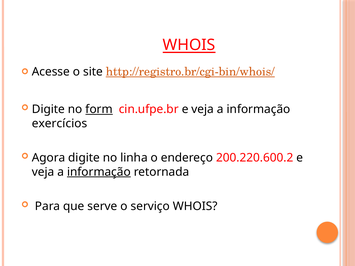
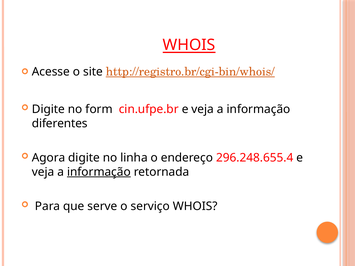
form underline: present -> none (99, 109)
exercícios: exercícios -> diferentes (60, 123)
200.220.600.2: 200.220.600.2 -> 296.248.655.4 (255, 158)
